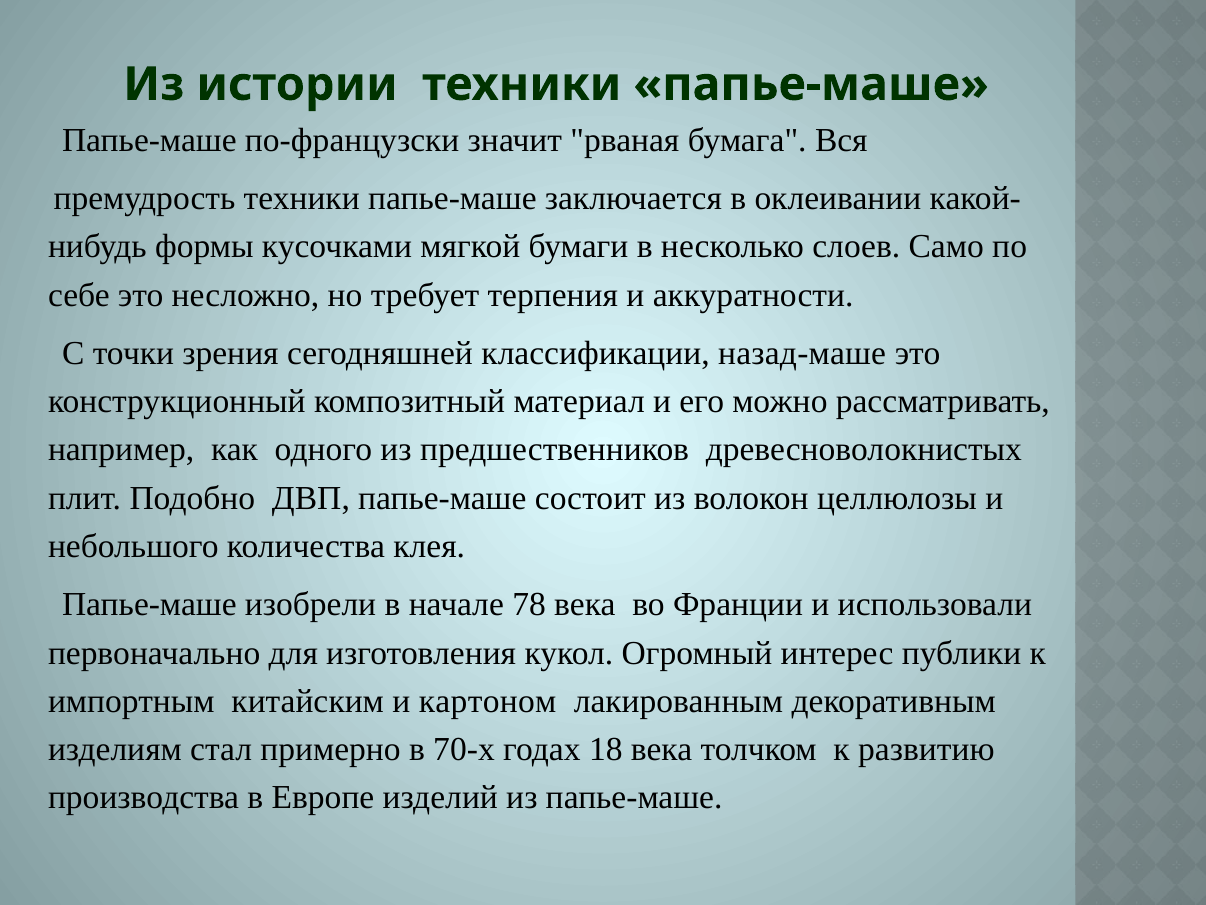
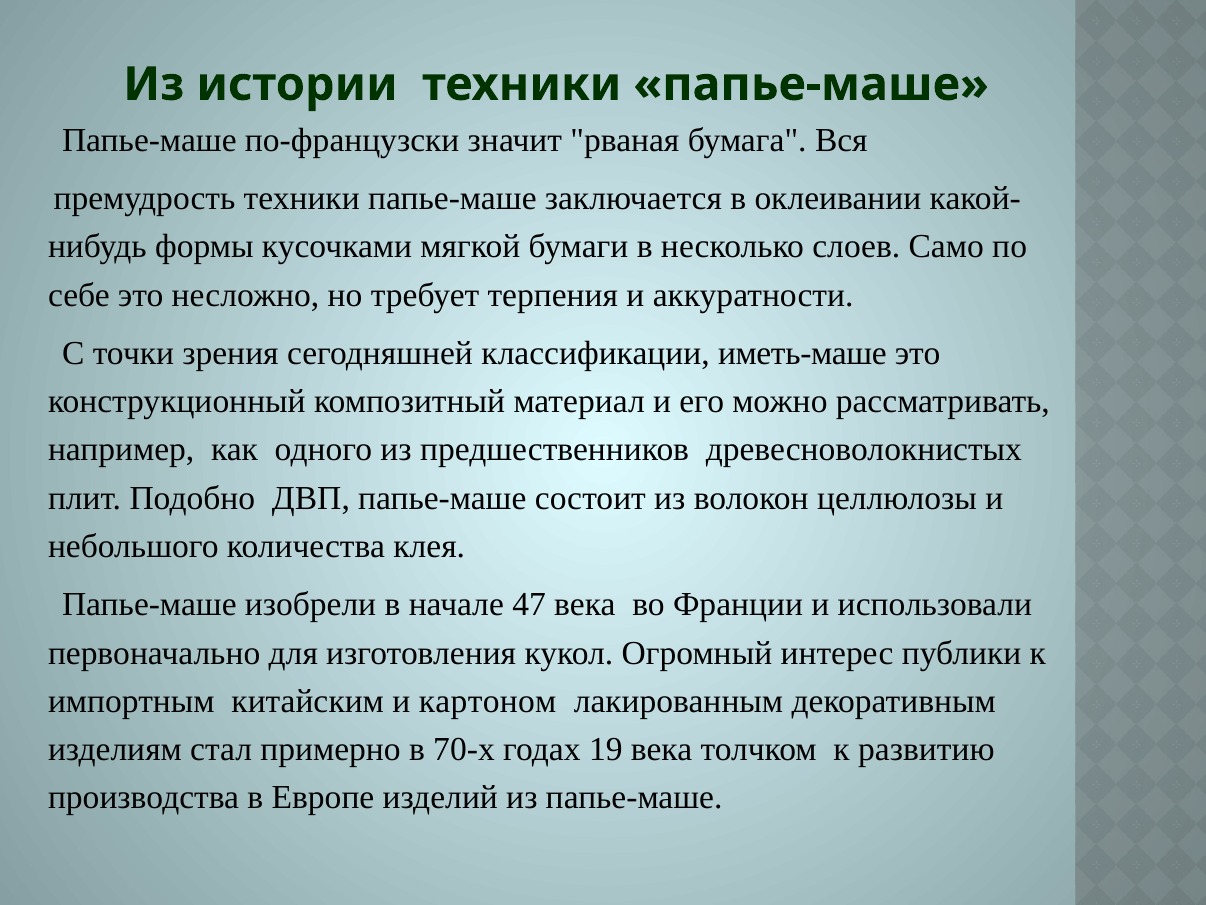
назад-маше: назад-маше -> иметь-маше (802, 353)
78: 78 -> 47 (529, 604)
18: 18 -> 19 (606, 749)
